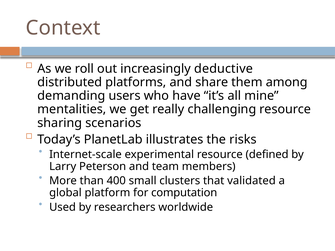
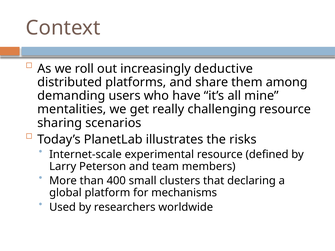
validated: validated -> declaring (252, 181)
computation: computation -> mechanisms (184, 193)
